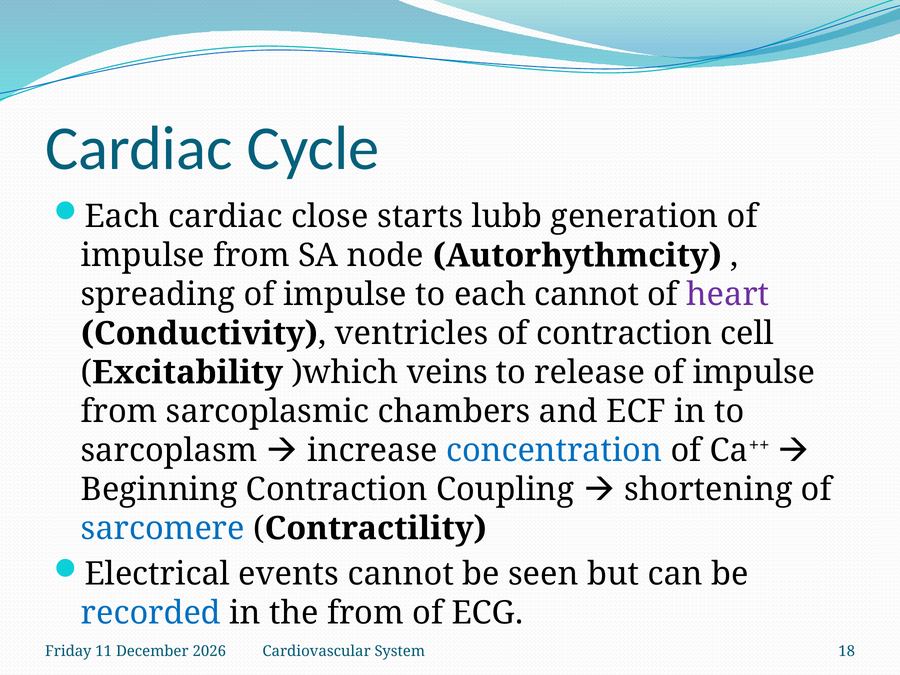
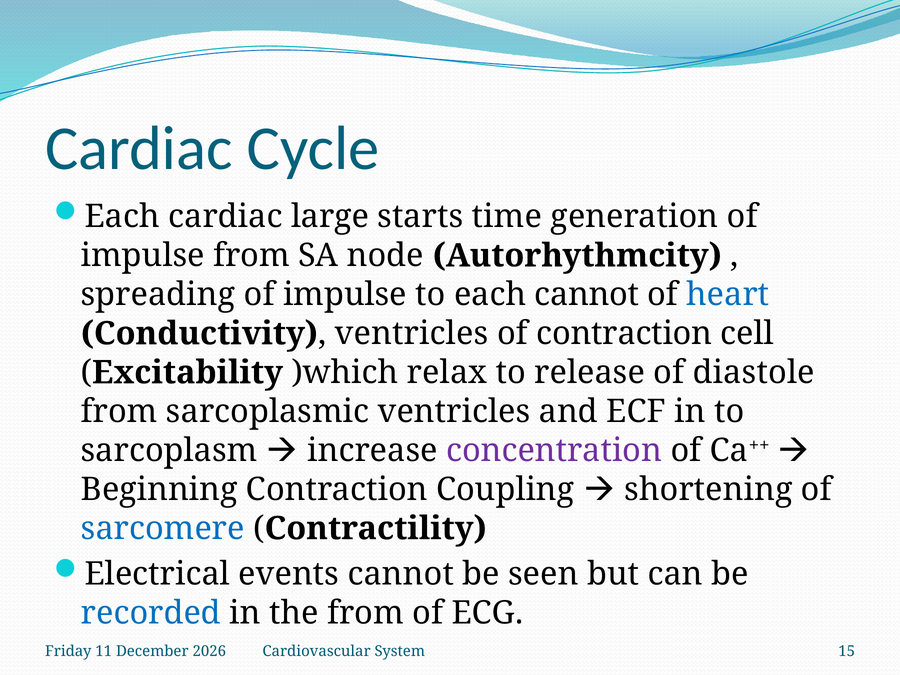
close: close -> large (330, 217)
lubb: lubb -> time (507, 217)
heart colour: purple -> blue (728, 295)
veins: veins -> relax (447, 373)
release of impulse: impulse -> diastole (754, 373)
sarcoplasmic chambers: chambers -> ventricles (454, 412)
concentration colour: blue -> purple (554, 451)
18: 18 -> 15 (847, 651)
